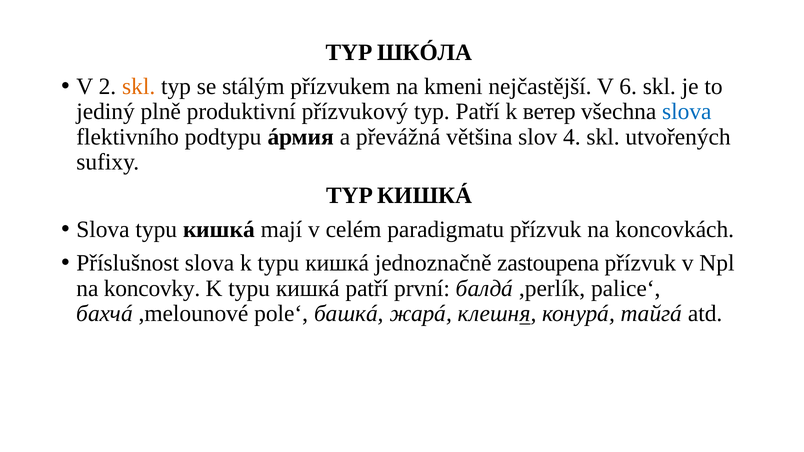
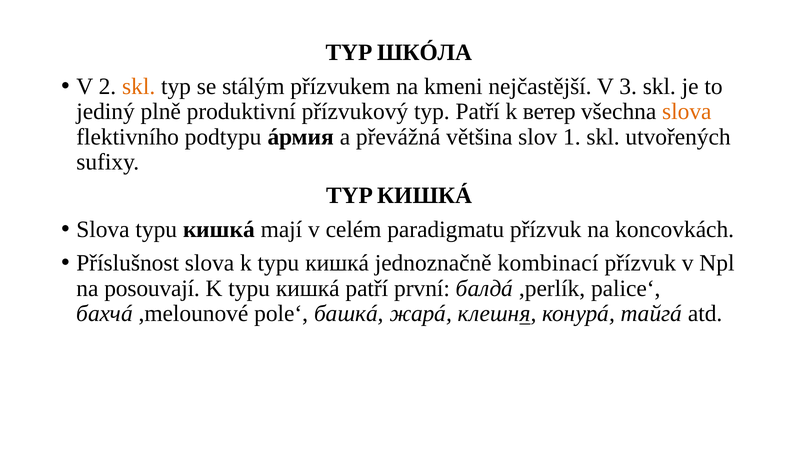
6: 6 -> 3 (628, 86)
slova colour: blue -> orange (687, 112)
4: 4 -> 1 (572, 137)
zastoupena: zastoupena -> kombinací (548, 263)
koncovky: koncovky -> posouvají (152, 288)
